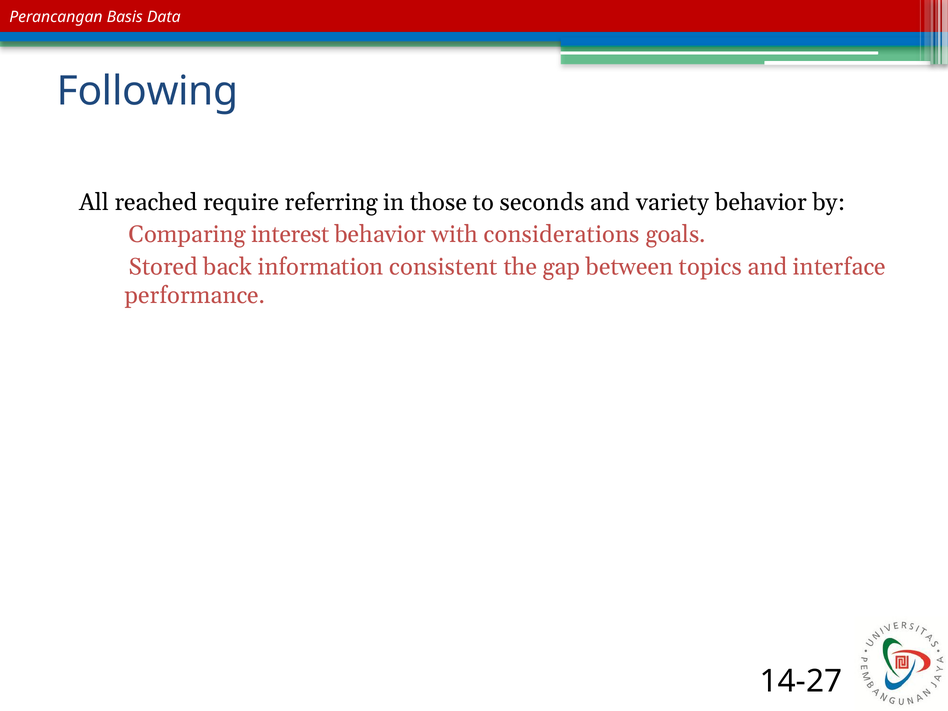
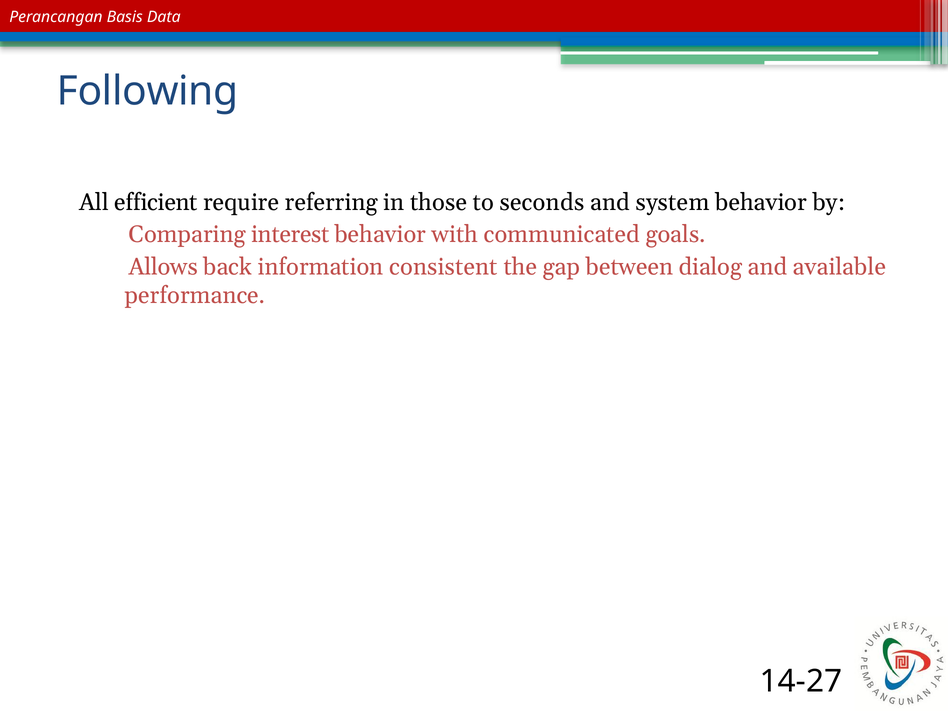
reached: reached -> efficient (156, 202)
variety: variety -> system (673, 202)
considerations: considerations -> communicated (562, 235)
Stored: Stored -> Allows (163, 267)
topics: topics -> dialog (710, 267)
interface: interface -> available (839, 267)
